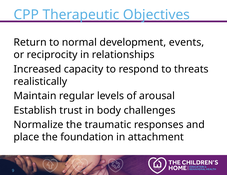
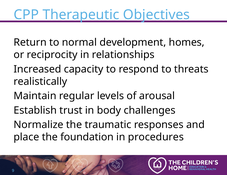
events: events -> homes (187, 42)
attachment: attachment -> procedures (156, 137)
